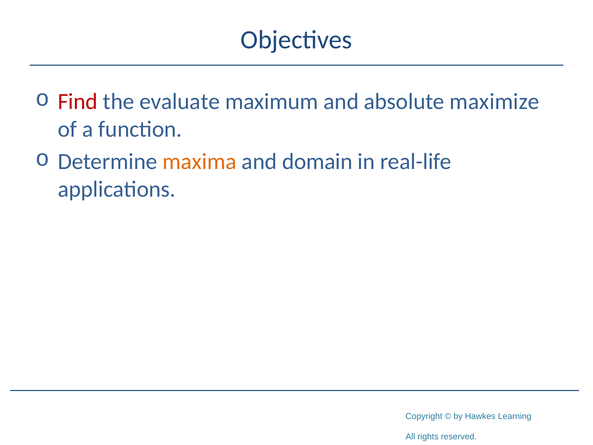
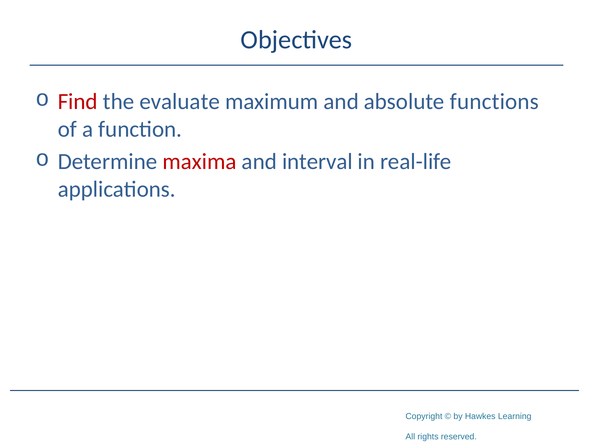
maximize: maximize -> functions (494, 101)
maxima colour: orange -> red (200, 161)
domain: domain -> interval (317, 161)
